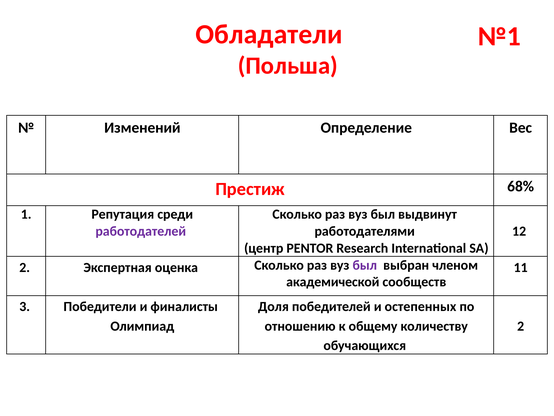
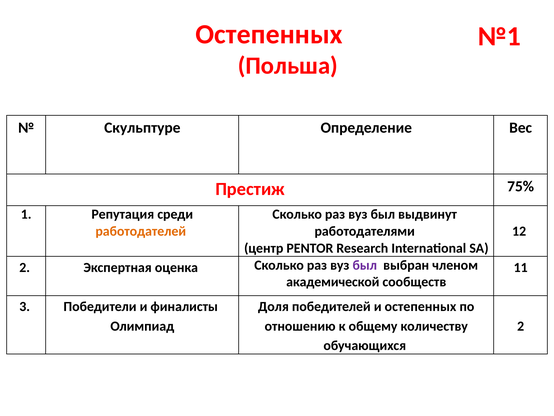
Обладатели: Обладатели -> Остепенных (269, 34)
Изменений: Изменений -> Скульптуре (142, 128)
68%: 68% -> 75% (521, 186)
работодателей colour: purple -> orange (141, 231)
